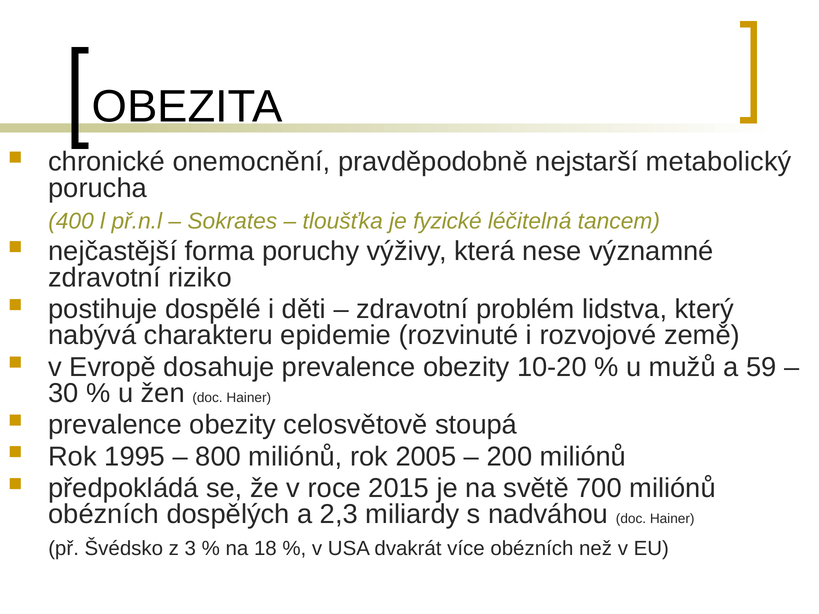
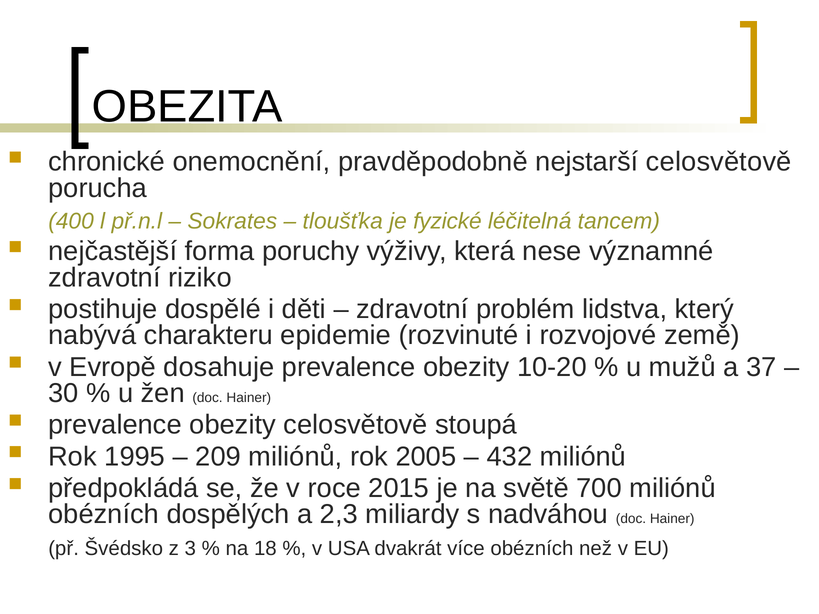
nejstarší metabolický: metabolický -> celosvětově (719, 162)
59: 59 -> 37 (761, 367)
800: 800 -> 209 (218, 457)
200: 200 -> 432 (509, 457)
